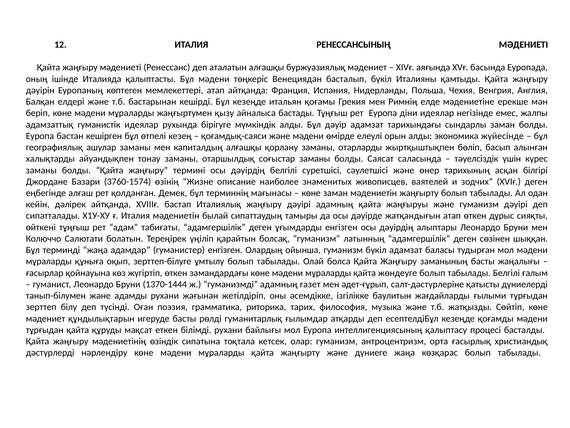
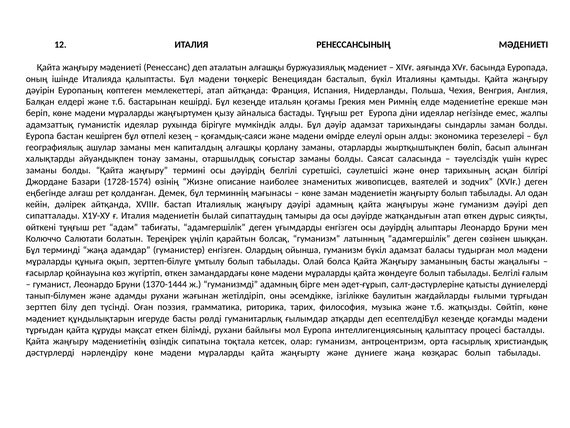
жүйесінде: жүйесінде -> терезелері (502, 136)
3760-1574: 3760-1574 -> 1728-1574 (128, 181)
rазет: rазет -> бірге (310, 284)
